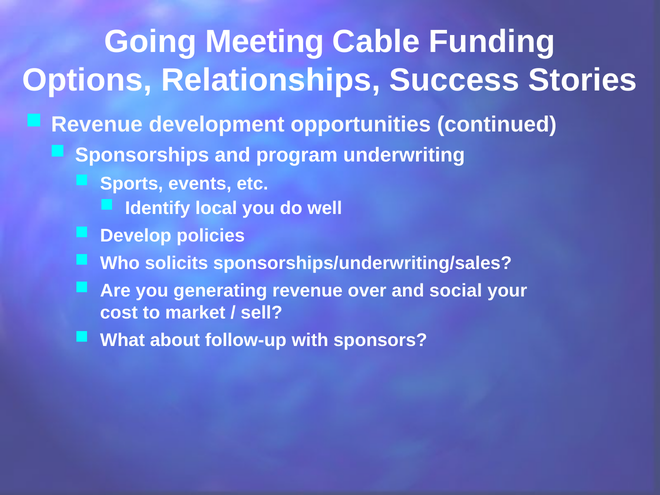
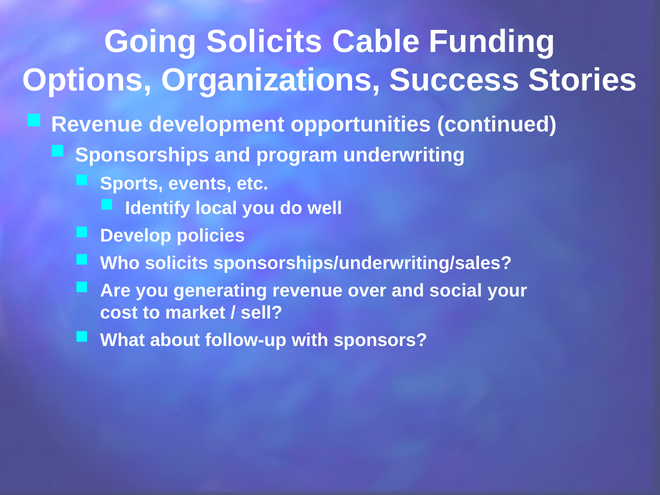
Going Meeting: Meeting -> Solicits (265, 42)
Relationships: Relationships -> Organizations (271, 80)
